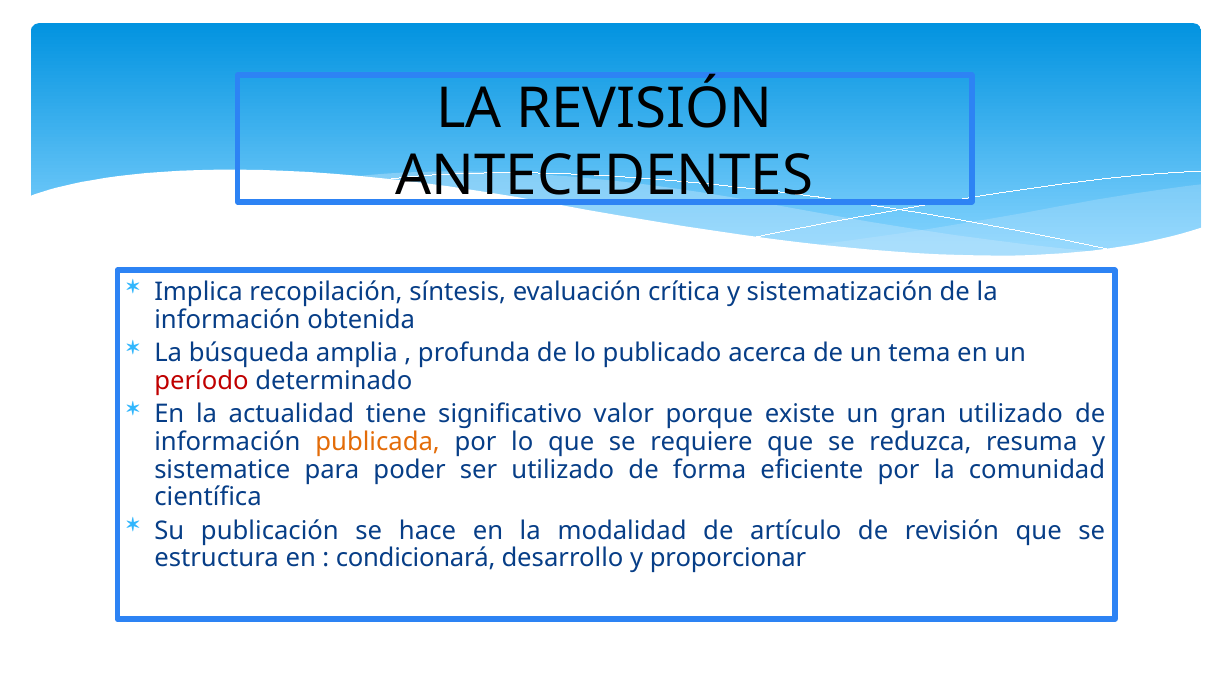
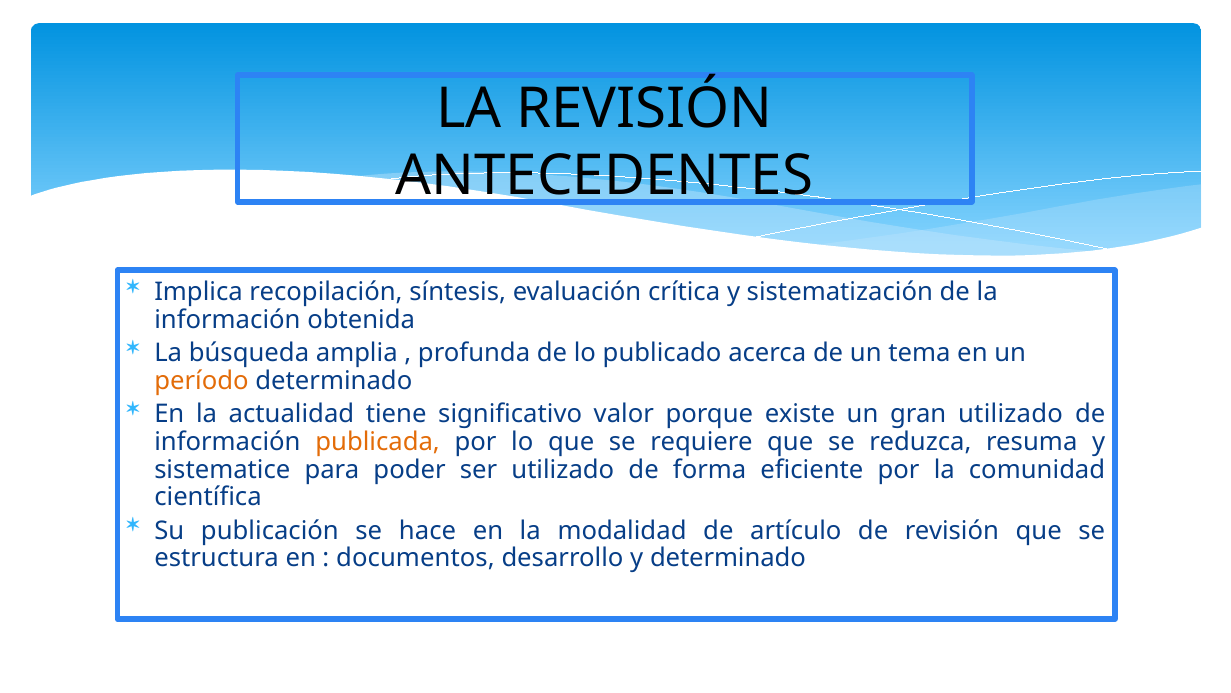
período colour: red -> orange (201, 381)
condicionará: condicionará -> documentos (415, 558)
y proporcionar: proporcionar -> determinado (728, 558)
